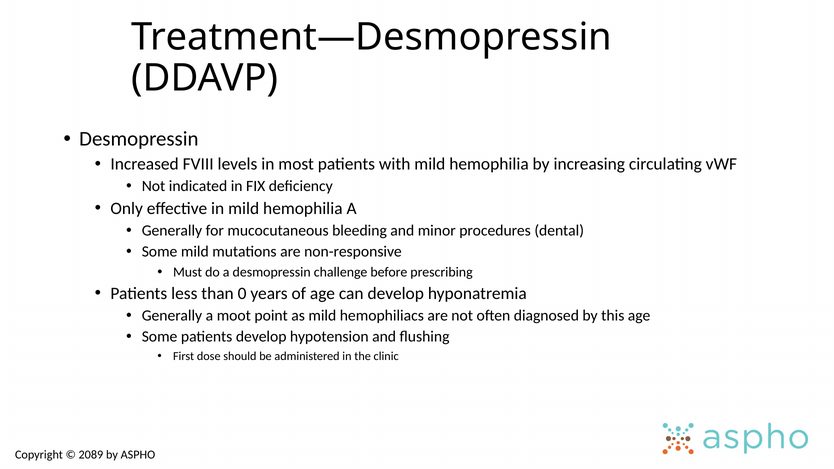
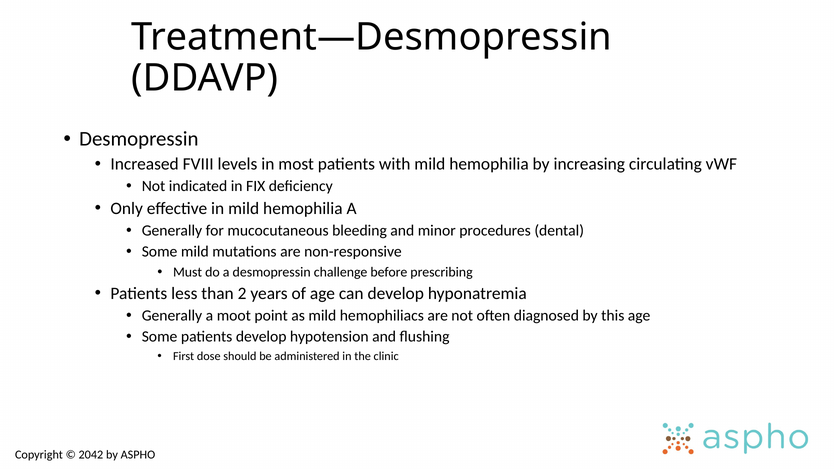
0: 0 -> 2 (242, 293)
2089: 2089 -> 2042 (91, 455)
